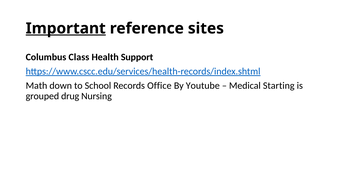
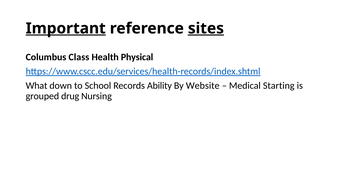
sites underline: none -> present (206, 28)
Support: Support -> Physical (137, 57)
Math: Math -> What (37, 85)
Office: Office -> Ability (159, 85)
Youtube: Youtube -> Website (203, 85)
